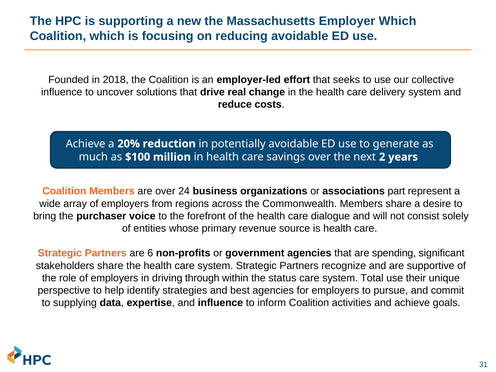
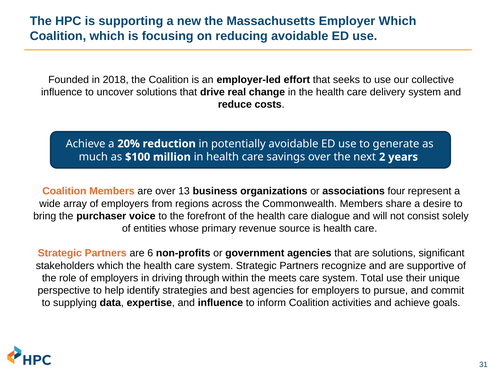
24: 24 -> 13 (184, 191)
part: part -> four (396, 191)
are spending: spending -> solutions (394, 253)
stakeholders share: share -> which (110, 266)
status: status -> meets (283, 278)
